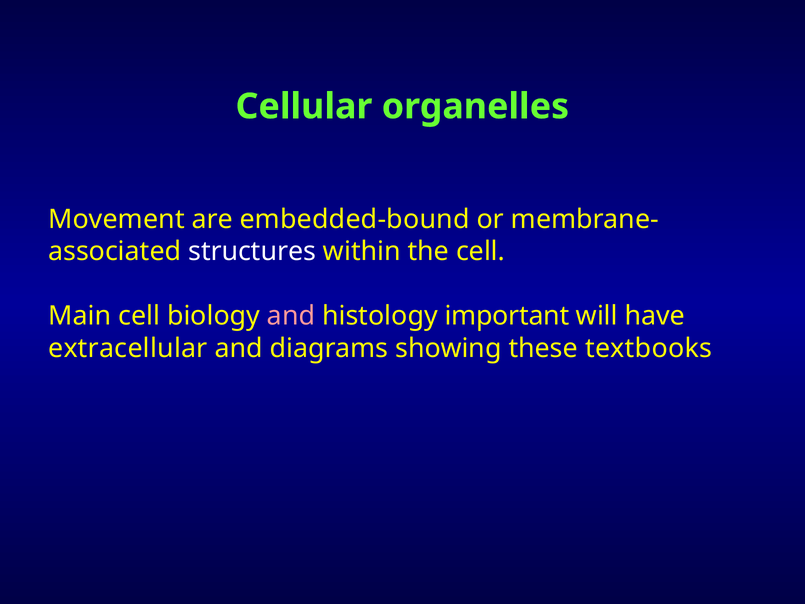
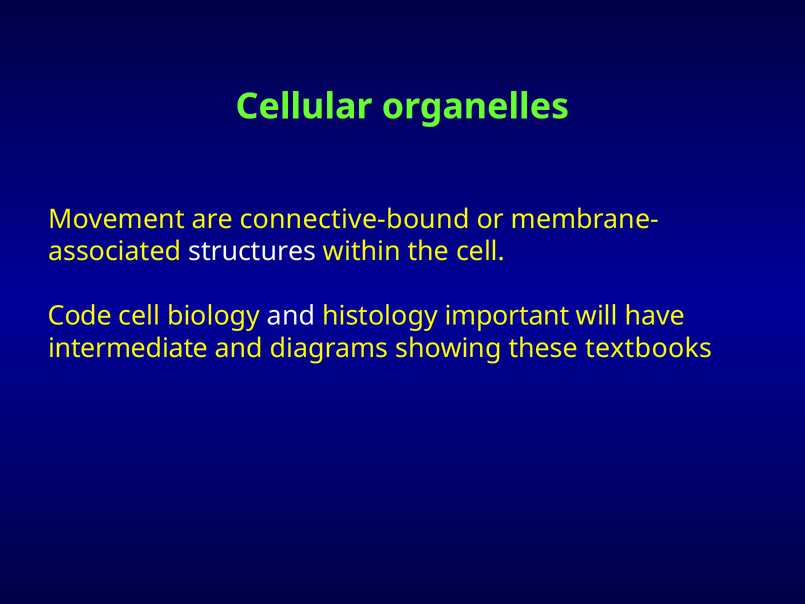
embedded-bound: embedded-bound -> connective-bound (355, 219)
Main: Main -> Code (80, 316)
and colour: pink -> white (291, 316)
extracellular: extracellular -> intermediate (128, 348)
